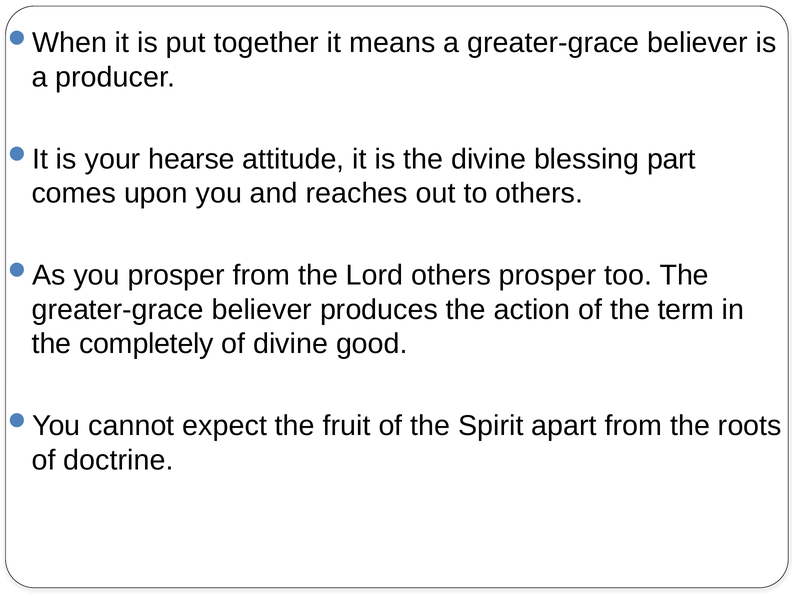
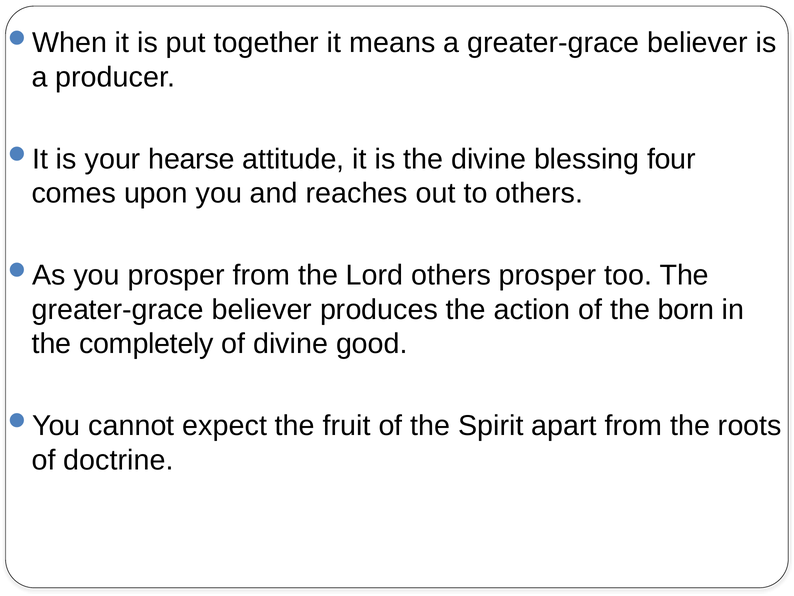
part: part -> four (671, 159)
term: term -> born (686, 309)
